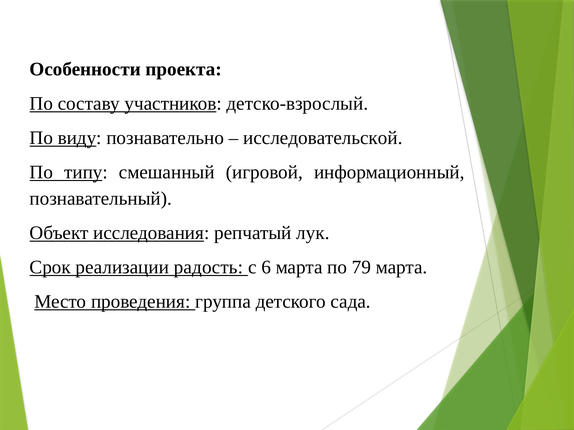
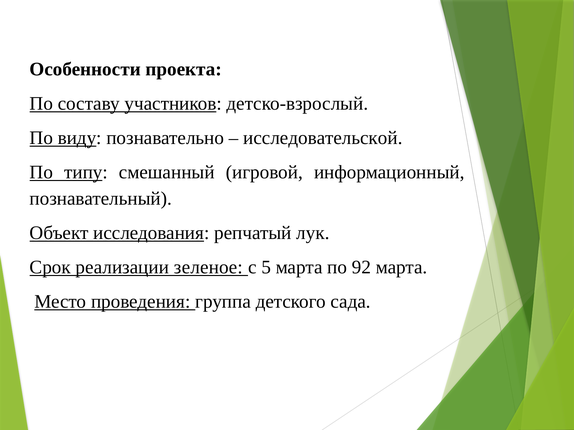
радость: радость -> зеленое (208, 267)
6: 6 -> 5 (266, 267)
79: 79 -> 92 (361, 267)
